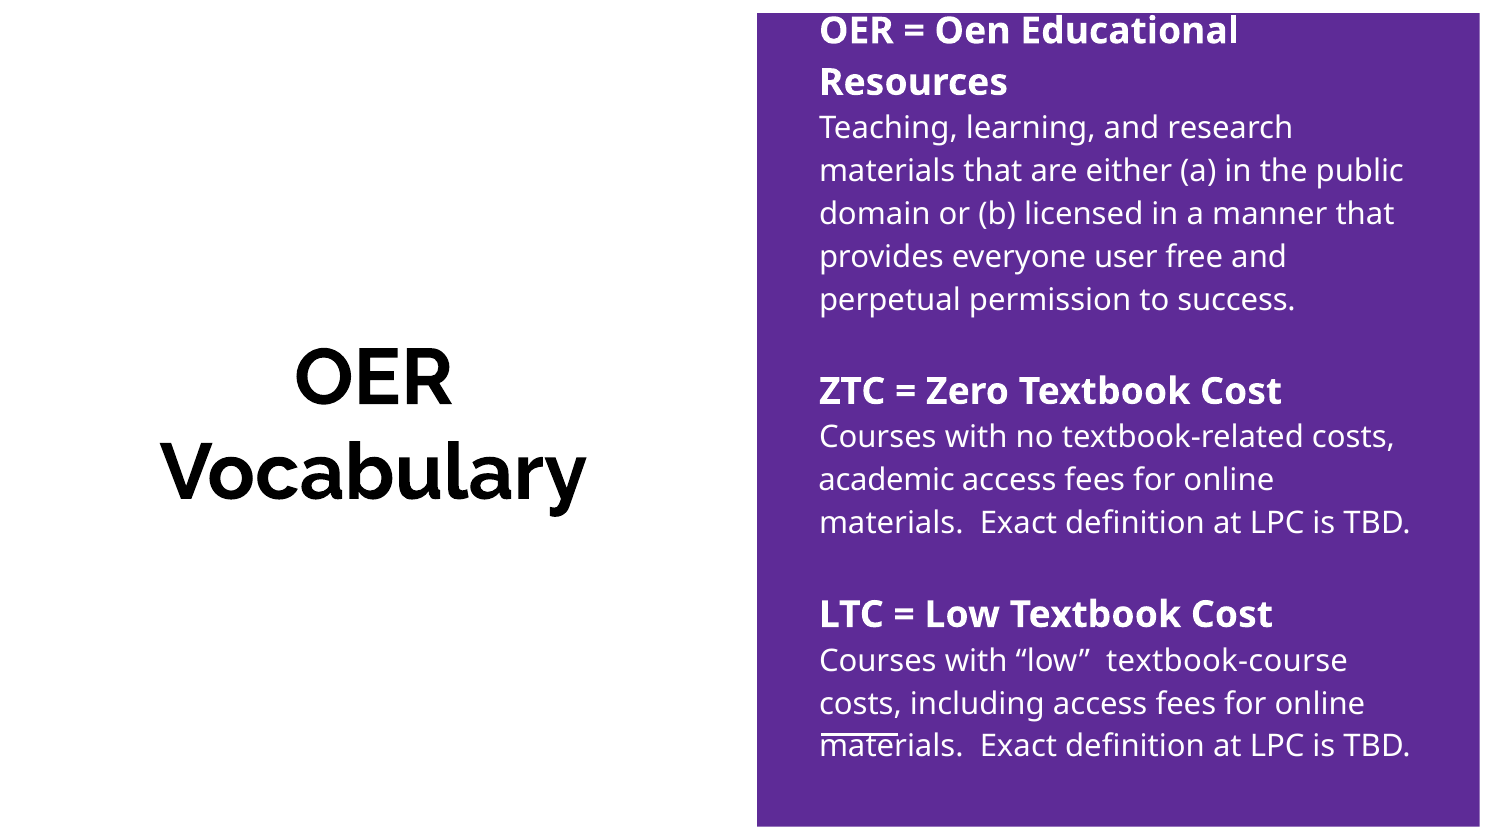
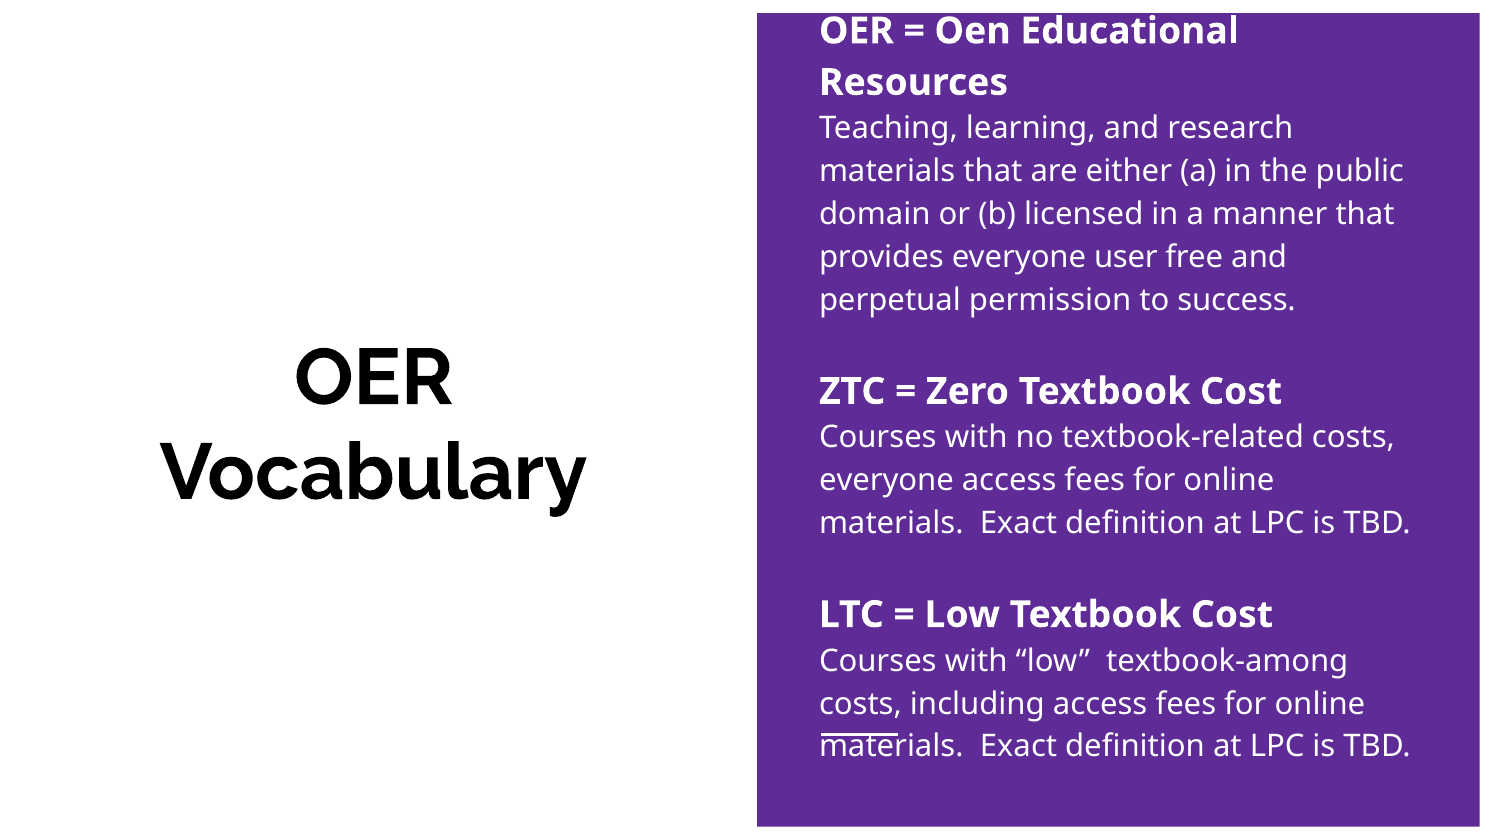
academic: academic -> everyone (886, 481)
textbook-course: textbook-course -> textbook-among (1227, 661)
